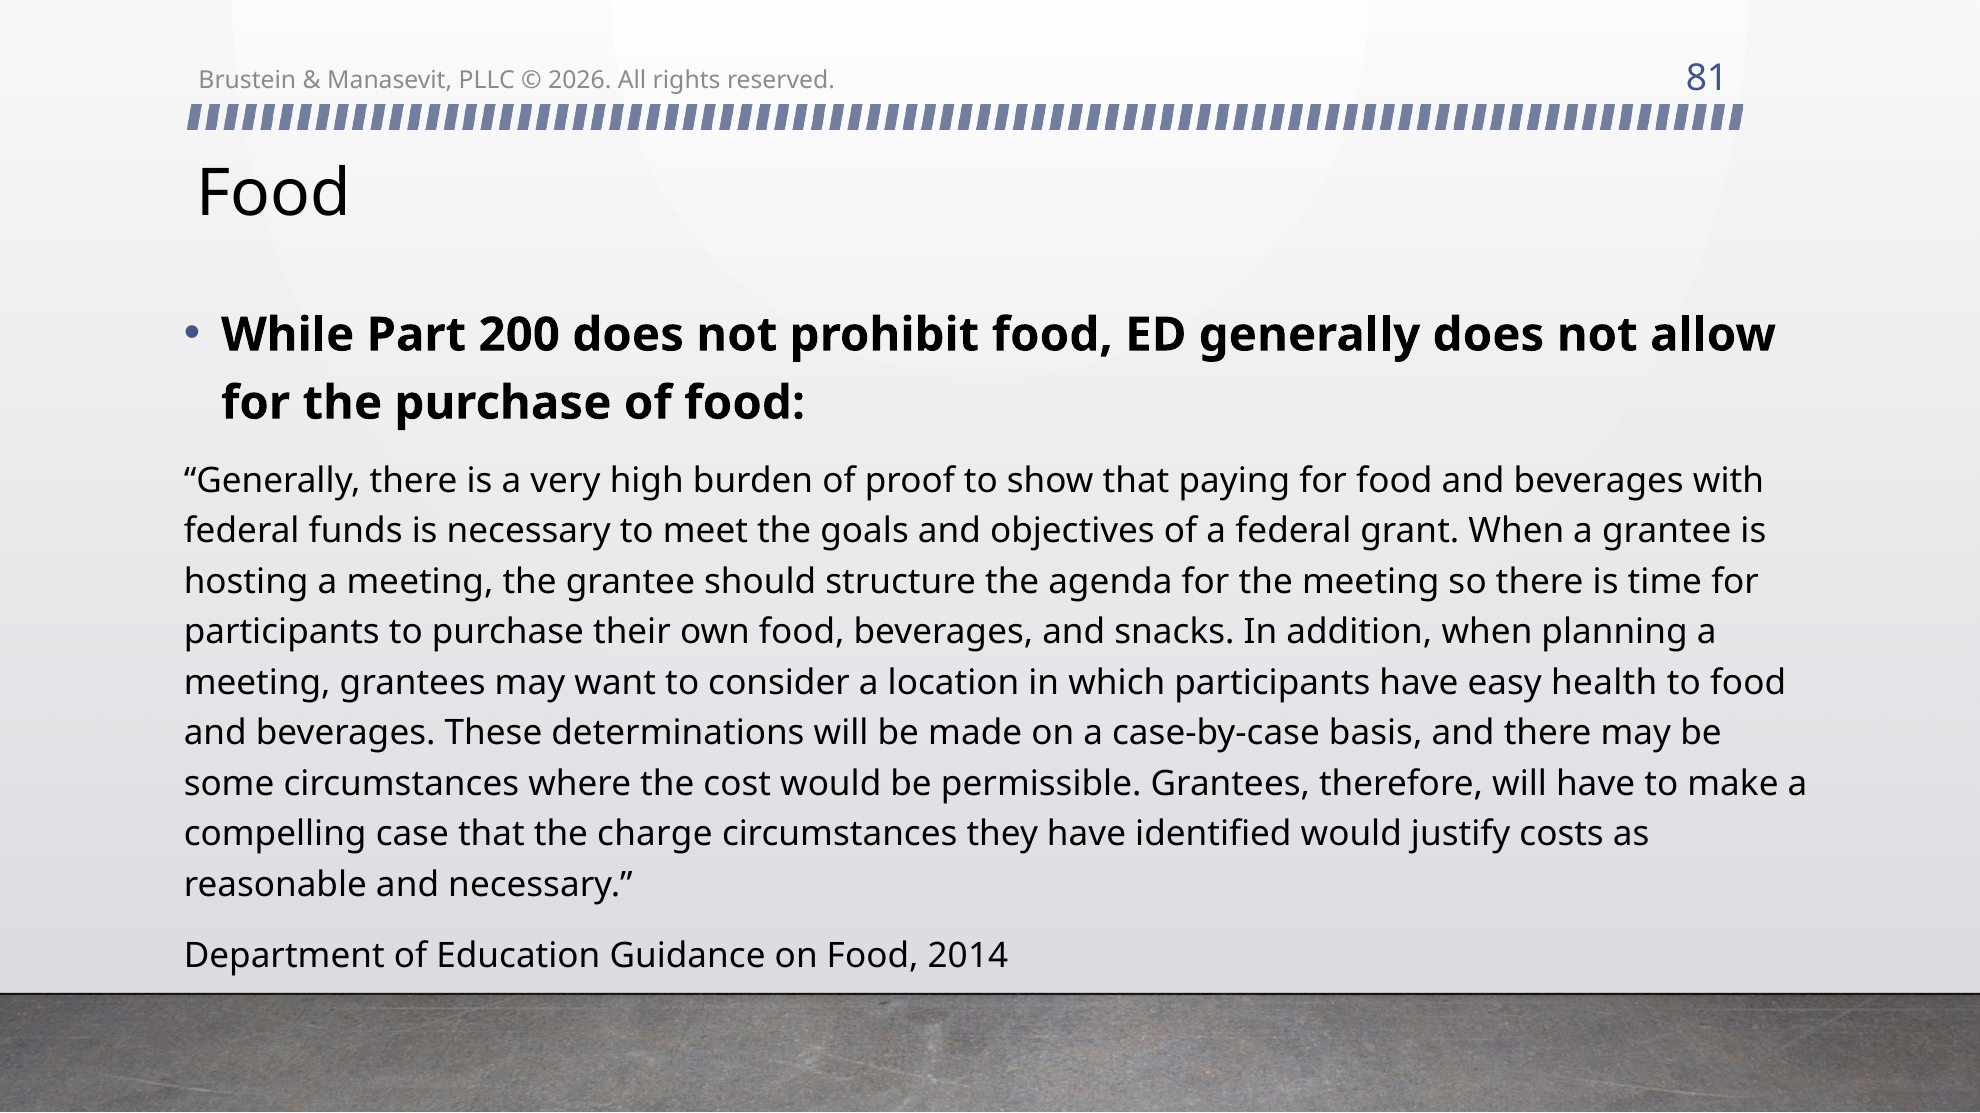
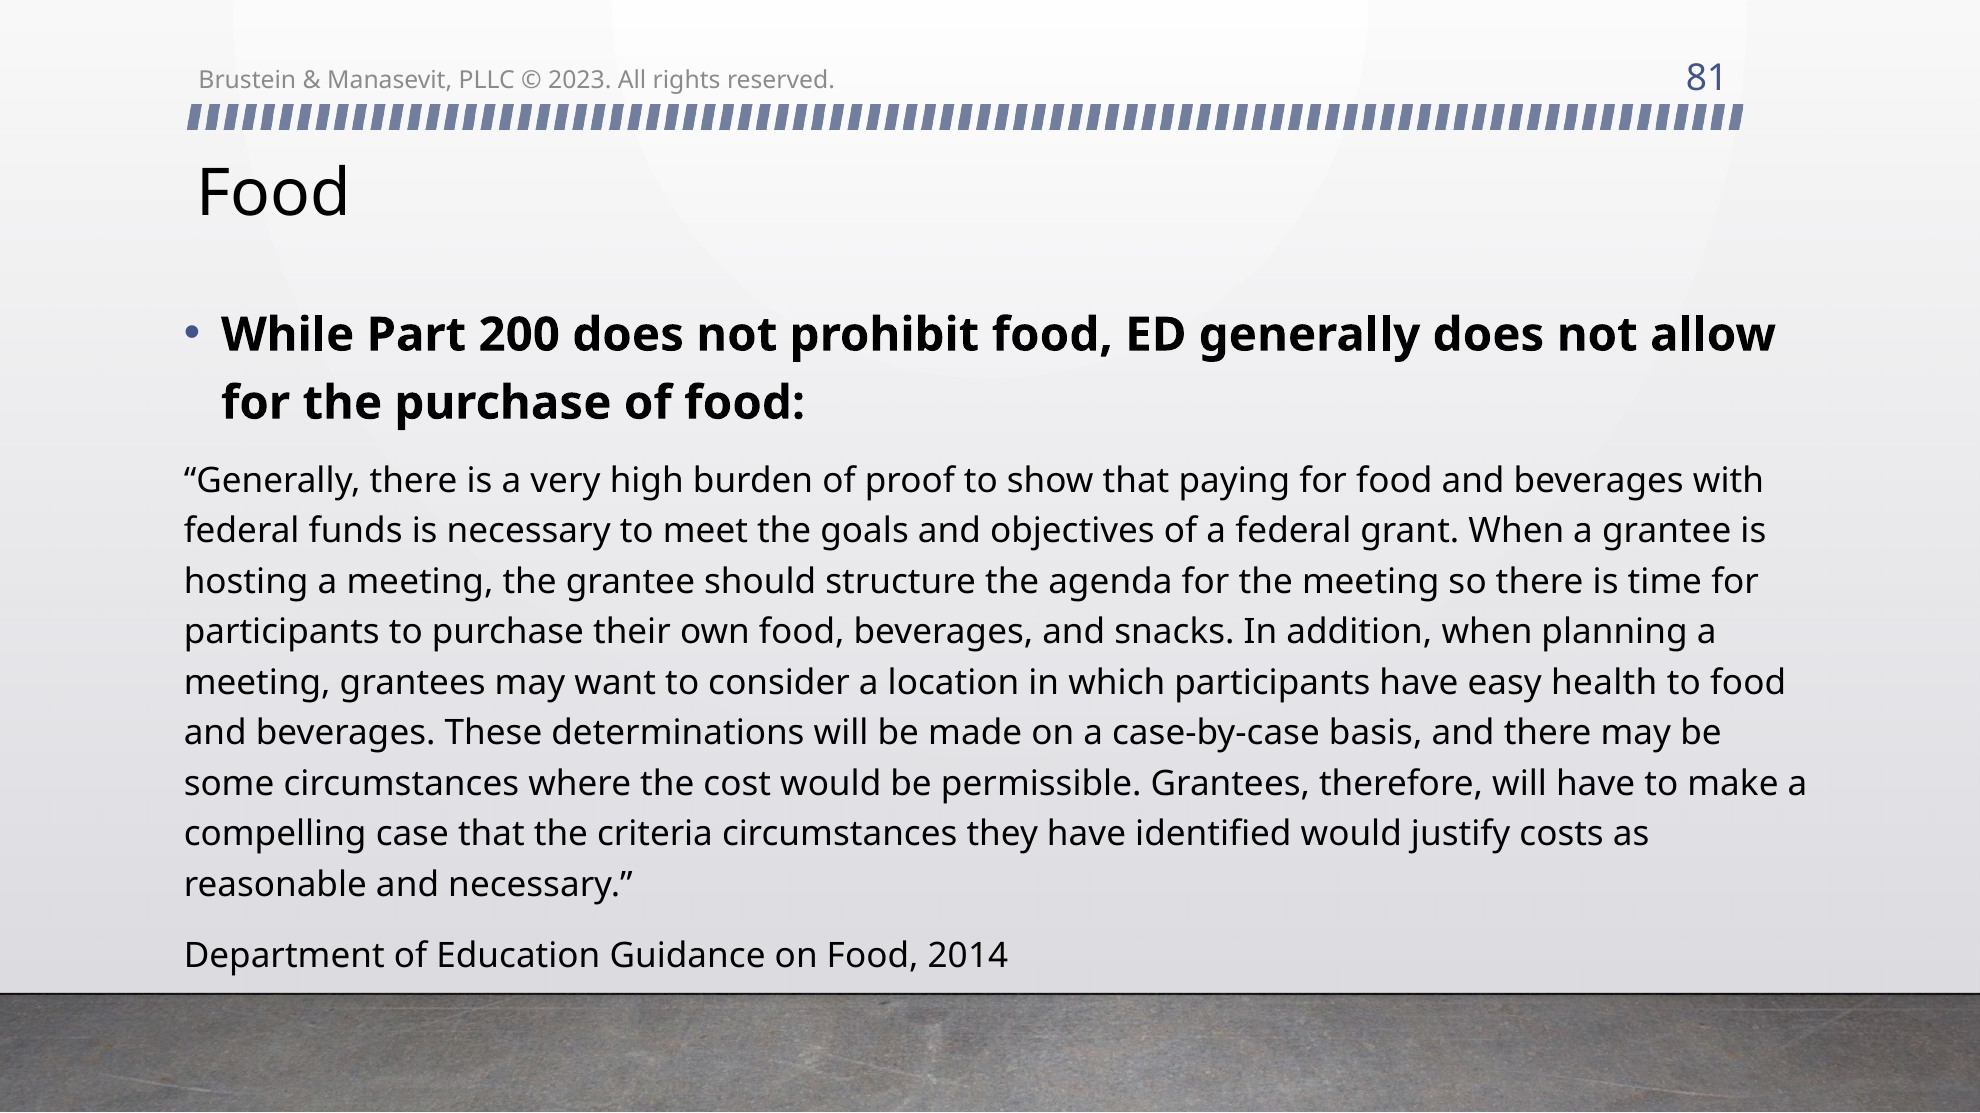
2026: 2026 -> 2023 (580, 80)
charge: charge -> criteria (655, 835)
